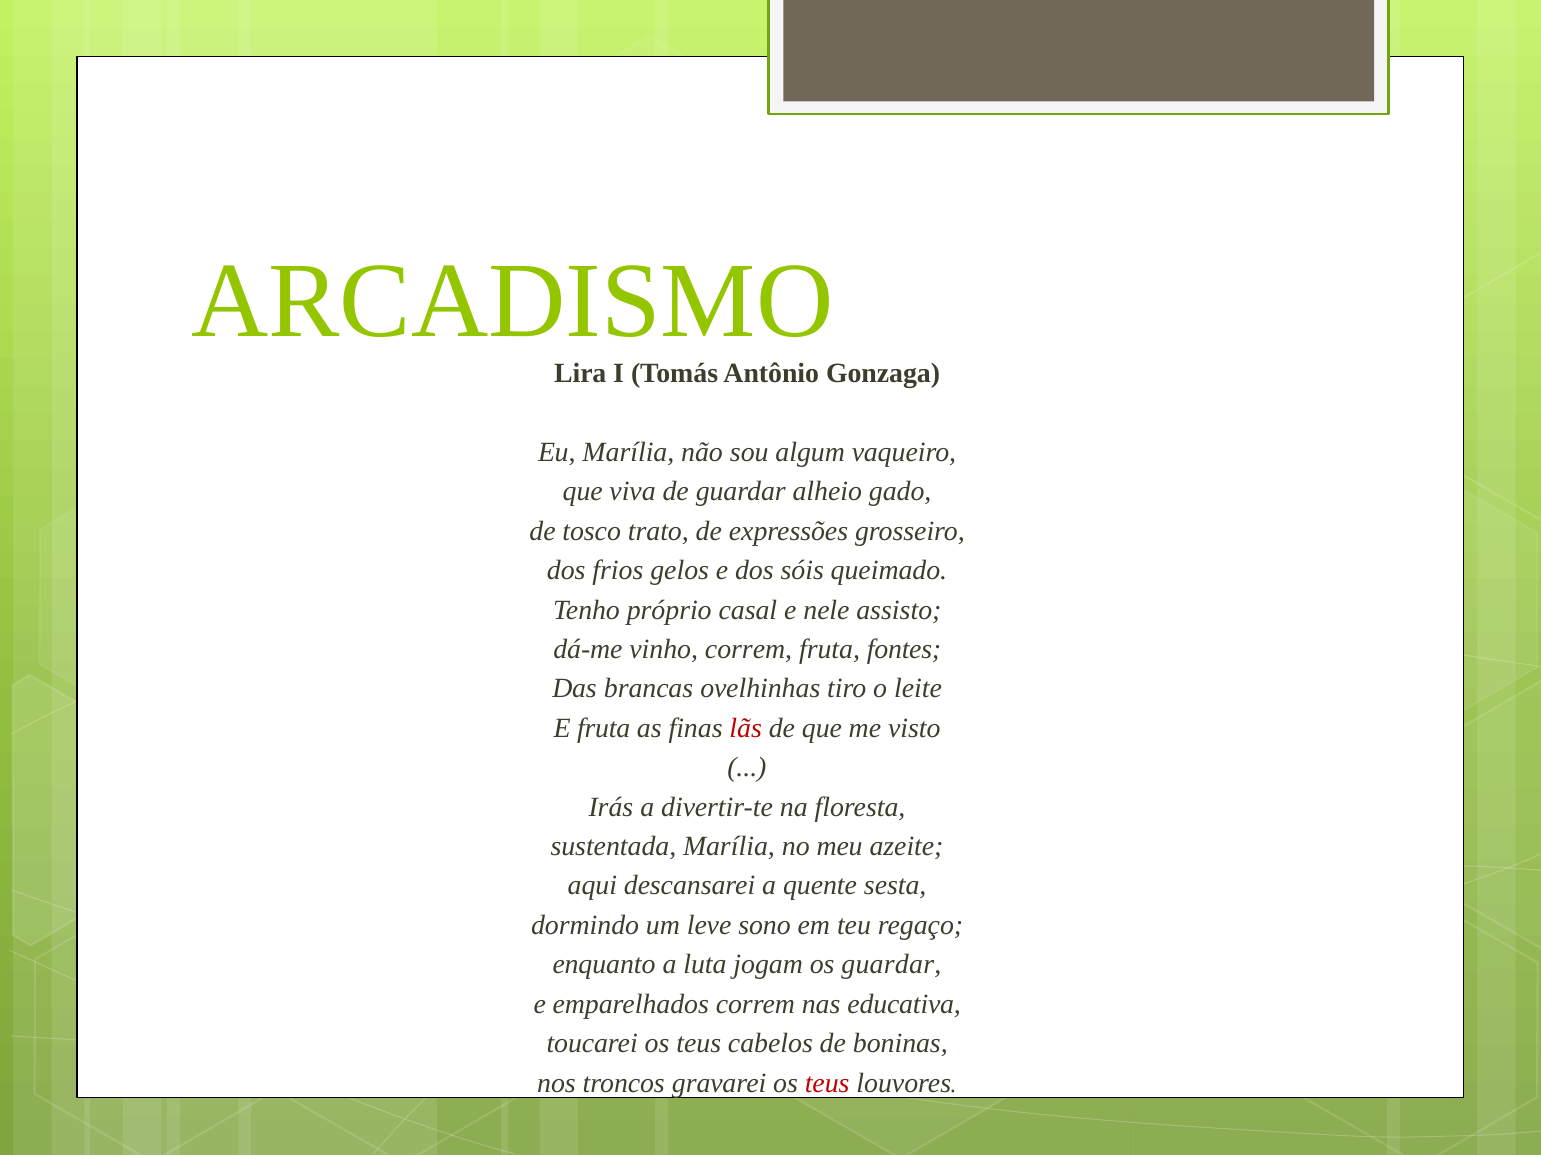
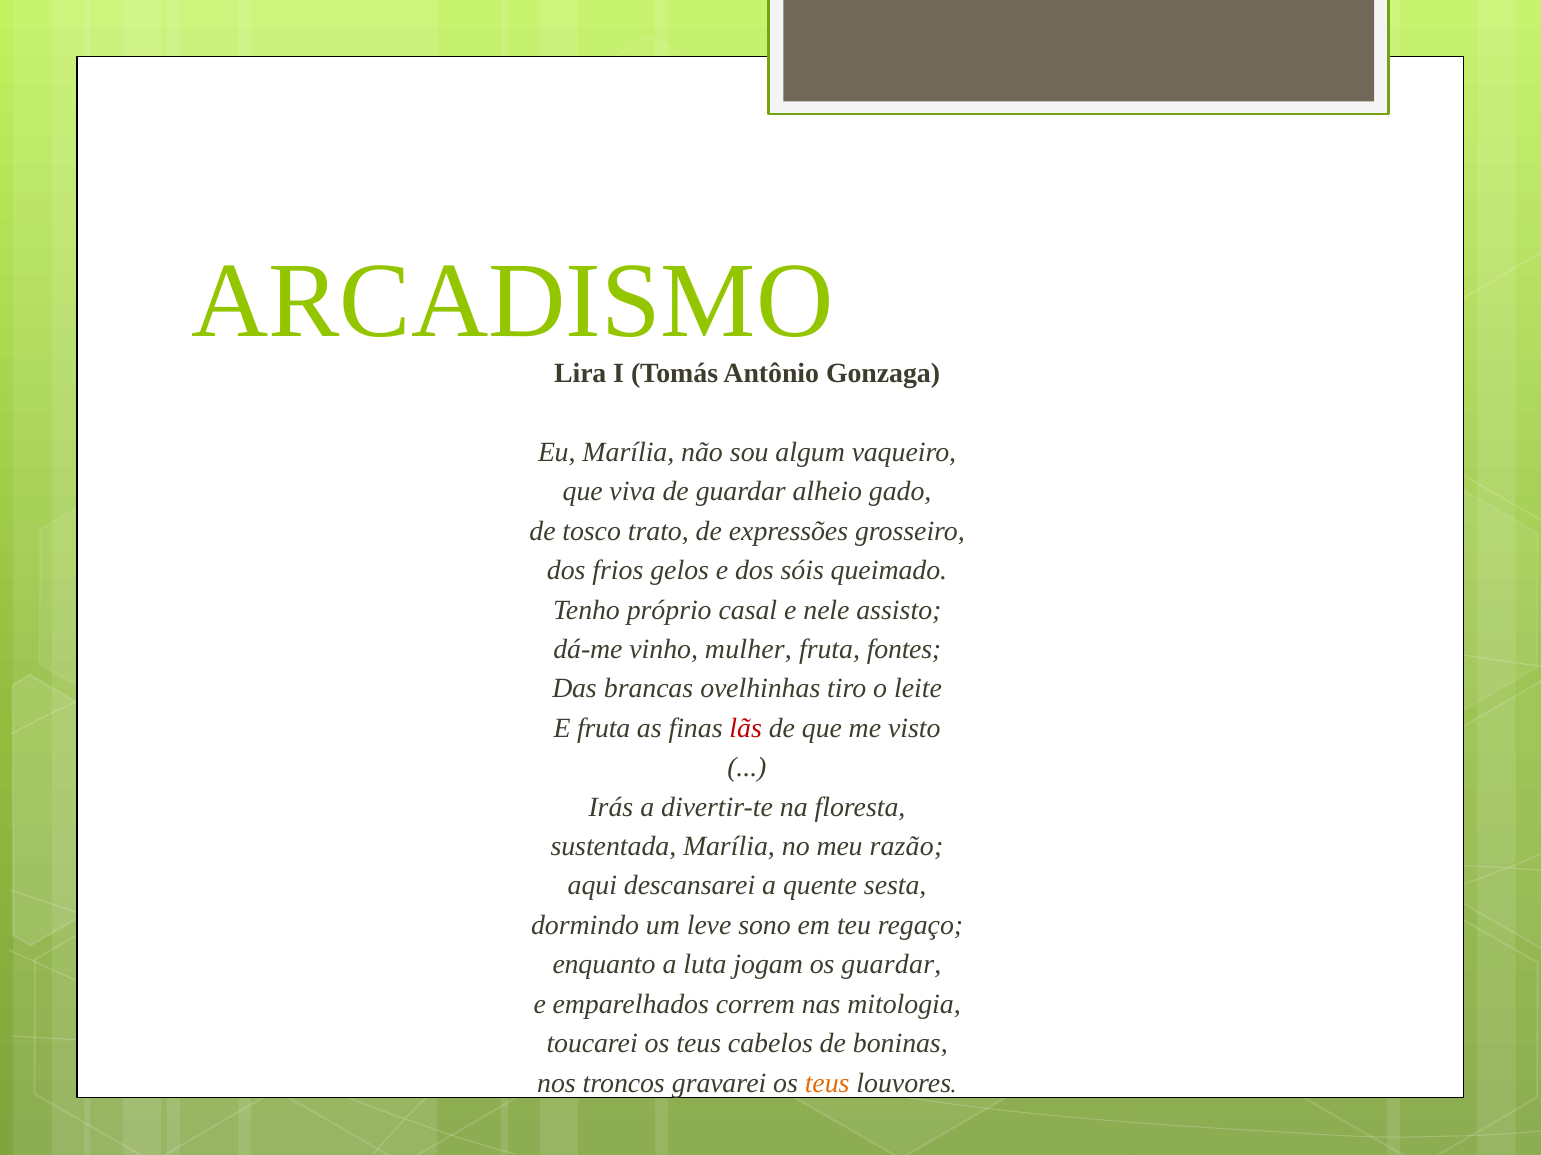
vinho correm: correm -> mulher (748, 650)
azeite: azeite -> razão (906, 847)
educativa: educativa -> mitologia (904, 1005)
teus colour: red -> orange (827, 1084)
